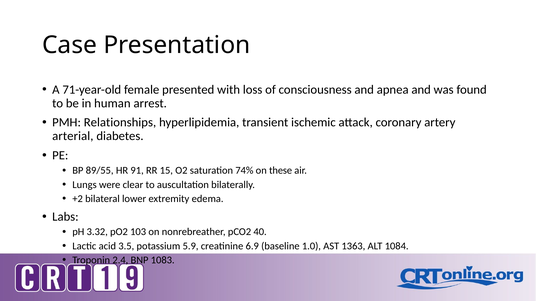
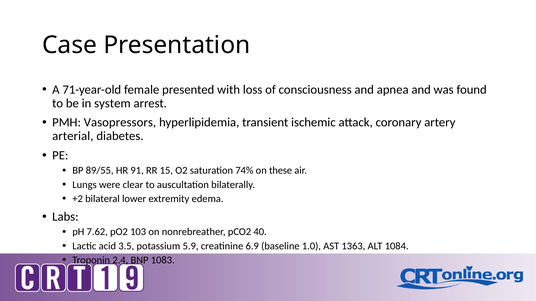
human: human -> system (112, 103)
Relationships: Relationships -> Vasopressors (120, 123)
3.32: 3.32 -> 7.62 (97, 232)
